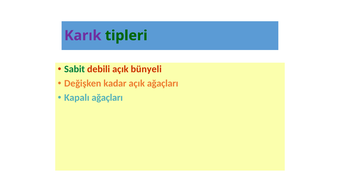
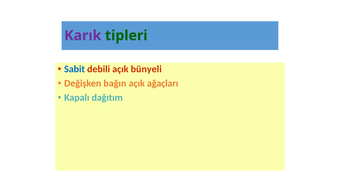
Sabit colour: green -> blue (75, 69)
kadar: kadar -> bağın (115, 84)
Kapalı ağaçları: ağaçları -> dağıtım (107, 98)
